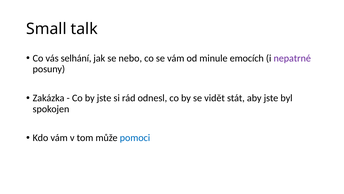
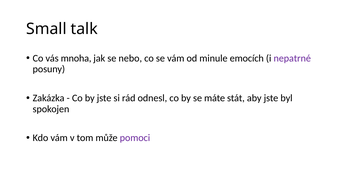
selhání: selhání -> mnoha (76, 58)
vidět: vidět -> máte (215, 98)
pomoci colour: blue -> purple (135, 138)
